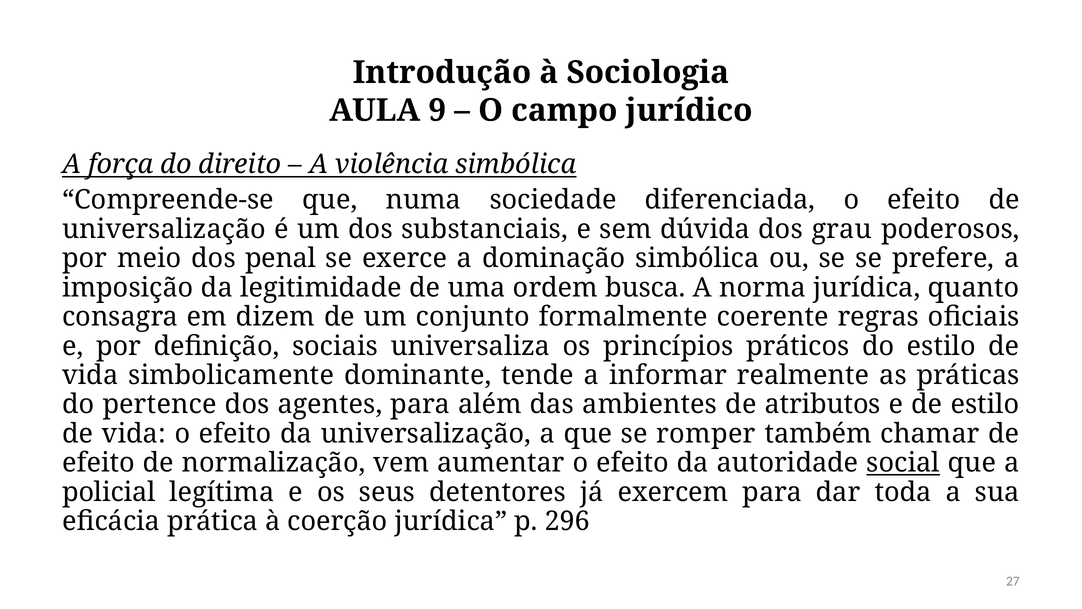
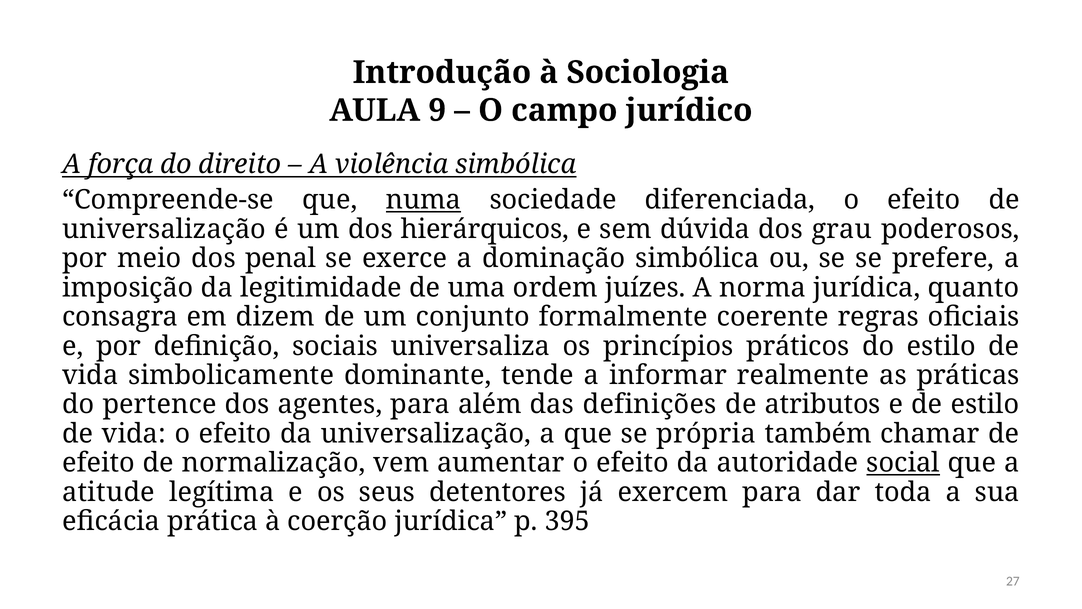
numa underline: none -> present (424, 200)
substanciais: substanciais -> hierárquicos (485, 229)
busca: busca -> juízes (645, 287)
ambientes: ambientes -> definições (650, 404)
romper: romper -> própria (706, 433)
policial: policial -> atitude (109, 492)
296: 296 -> 395 (567, 521)
